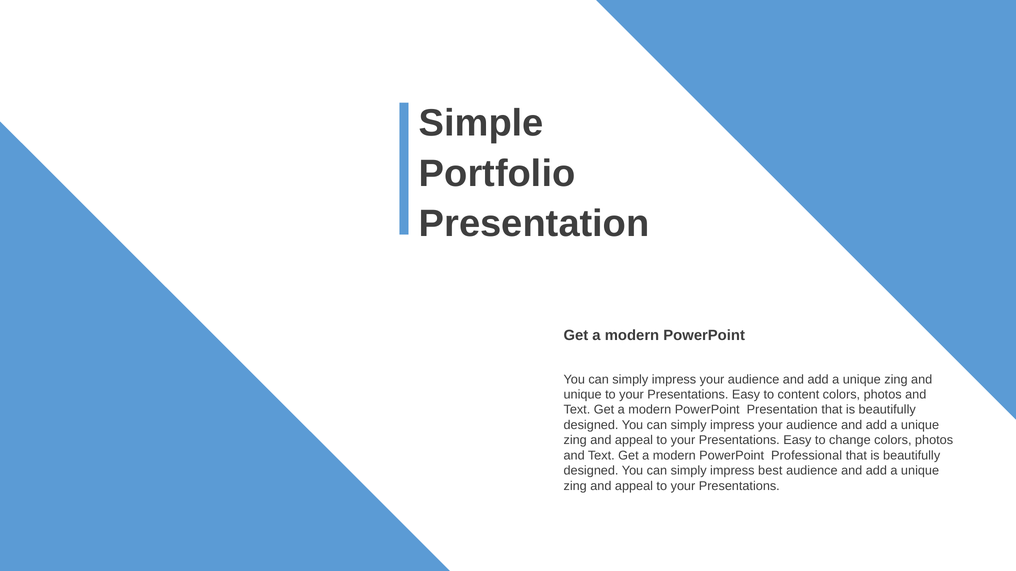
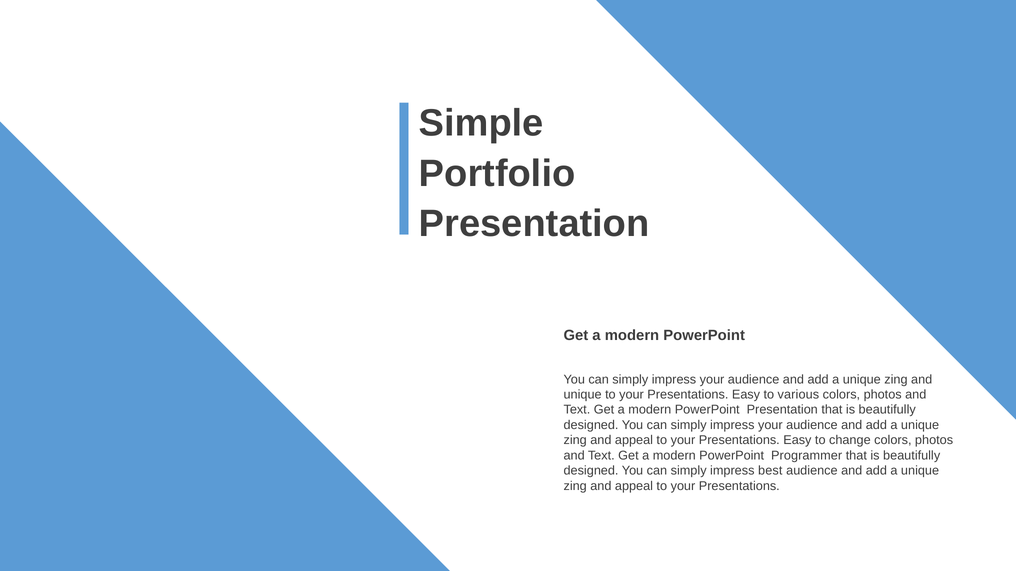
content: content -> various (798, 395)
Professional: Professional -> Programmer (807, 456)
